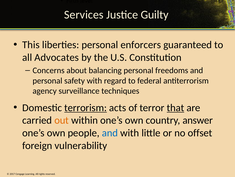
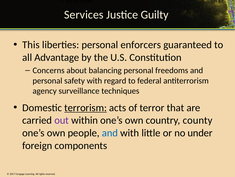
Advocates: Advocates -> Advantage (57, 57)
that underline: present -> none (175, 107)
out colour: orange -> purple (62, 120)
answer: answer -> county (198, 120)
offset: offset -> under (200, 132)
vulnerability: vulnerability -> components (81, 145)
